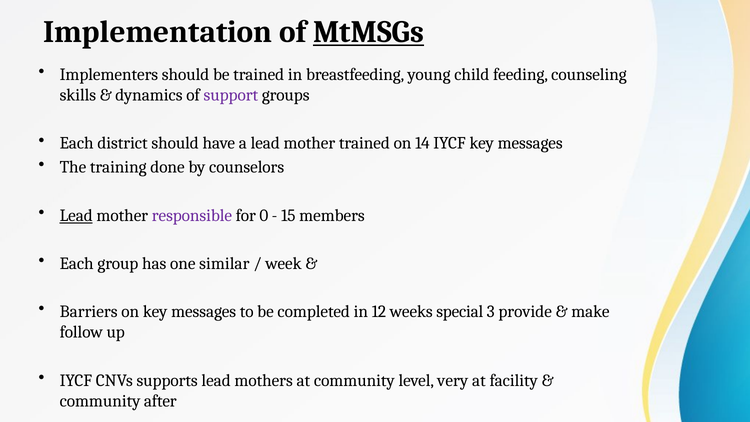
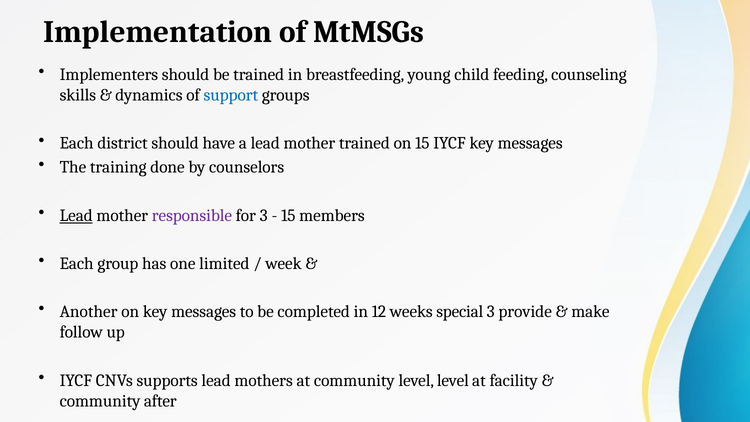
MtMSGs underline: present -> none (369, 32)
support colour: purple -> blue (231, 95)
on 14: 14 -> 15 (422, 143)
for 0: 0 -> 3 (264, 215)
similar: similar -> limited (224, 263)
Barriers: Barriers -> Another (89, 312)
level very: very -> level (453, 380)
